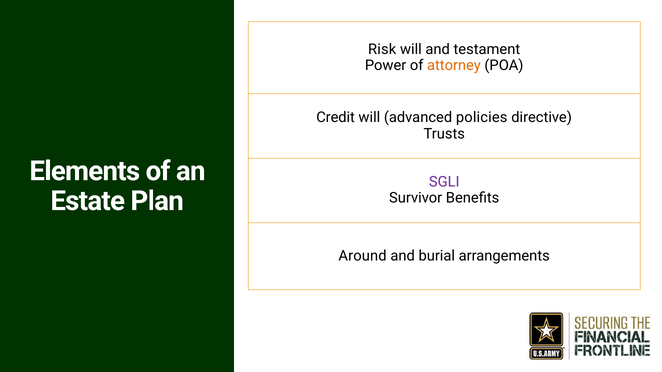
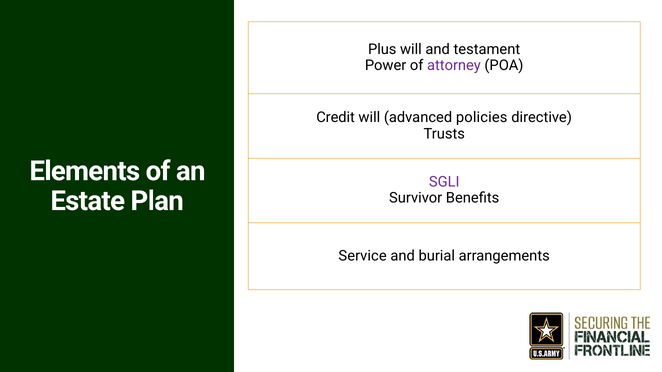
Risk: Risk -> Plus (382, 49)
attorney colour: orange -> purple (454, 66)
Around: Around -> Service (363, 256)
